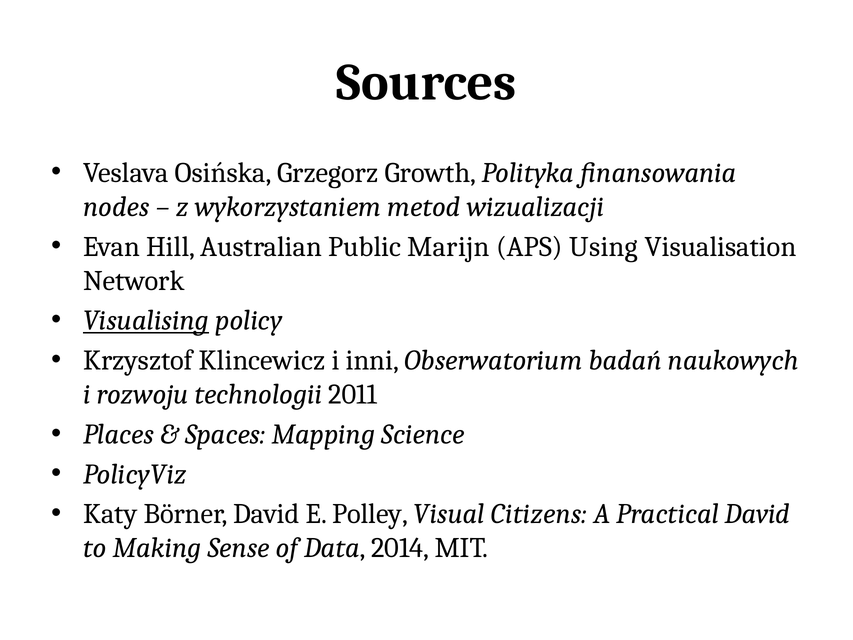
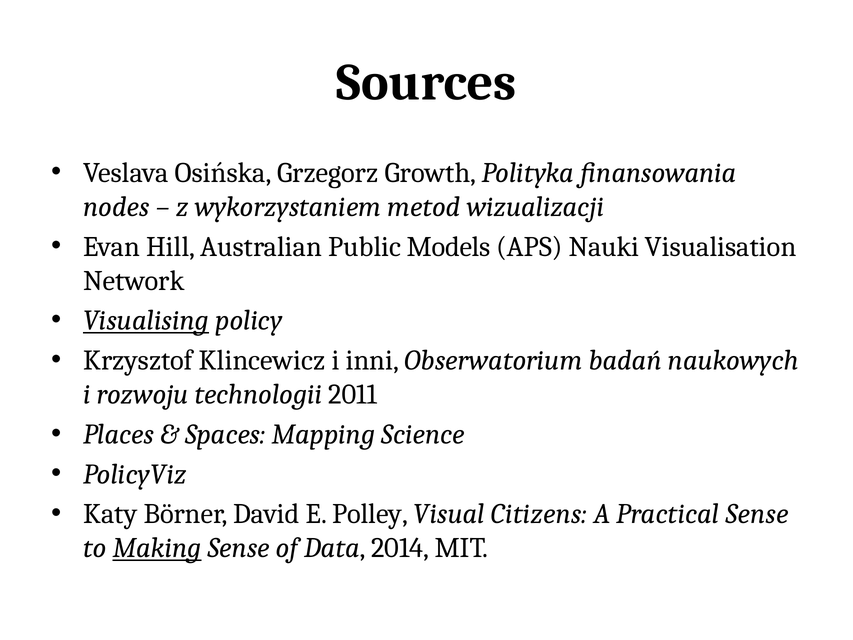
Marijn: Marijn -> Models (449, 247)
Using: Using -> Nauki (604, 247)
Practical David: David -> Sense (757, 514)
Making underline: none -> present (157, 548)
